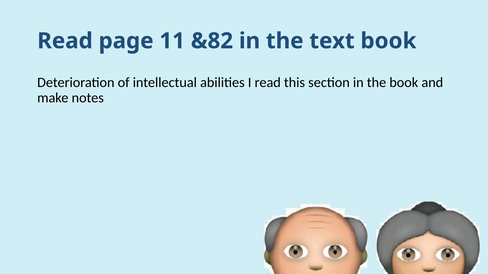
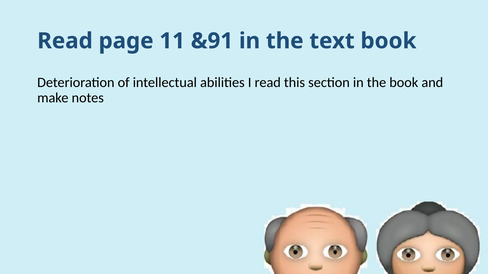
&82: &82 -> &91 (212, 41)
